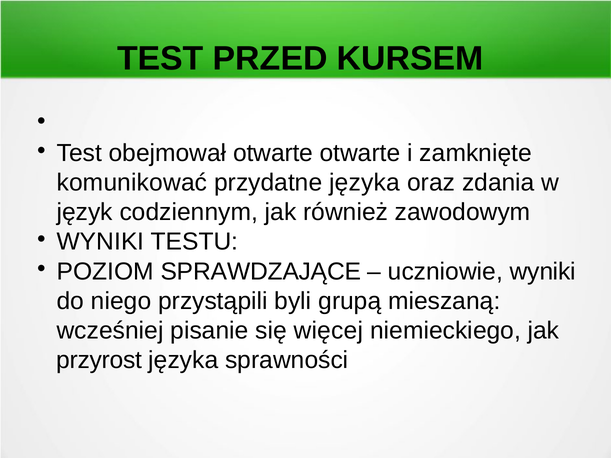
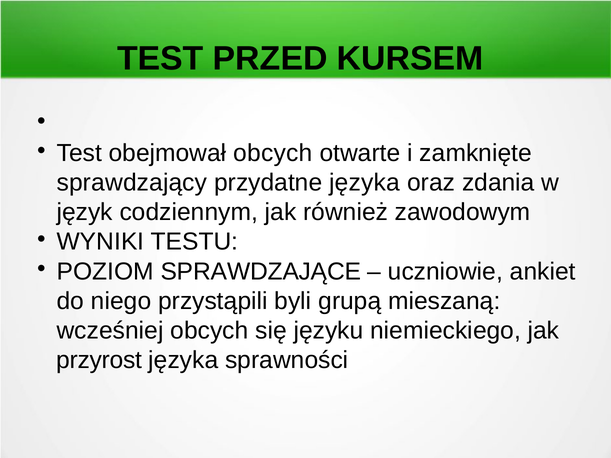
obejmował otwarte: otwarte -> obcych (273, 153)
komunikować: komunikować -> sprawdzający (132, 183)
uczniowie wyniki: wyniki -> ankiet (543, 272)
wcześniej pisanie: pisanie -> obcych (209, 331)
więcej: więcej -> języku (328, 331)
